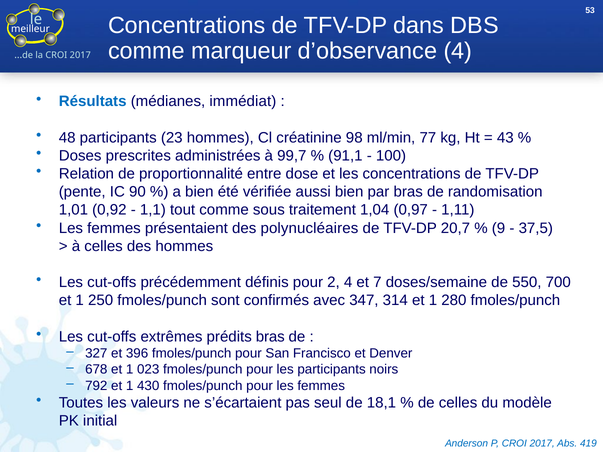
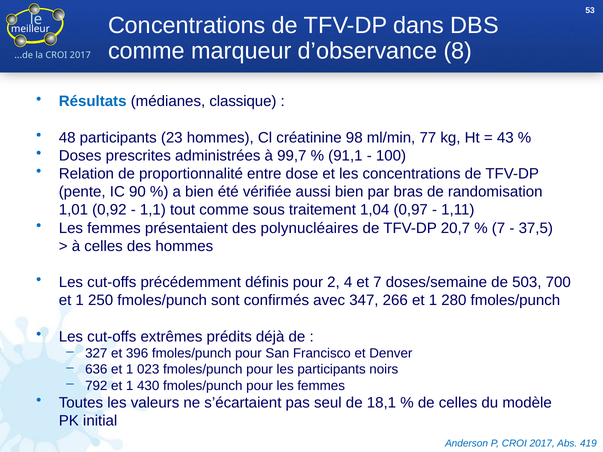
d’observance 4: 4 -> 8 (458, 51)
immédiat: immédiat -> classique (243, 102)
9: 9 -> 7 (499, 228)
550: 550 -> 503 (527, 282)
314: 314 -> 266 (395, 301)
prédits bras: bras -> déjà (270, 337)
678: 678 -> 636 (96, 370)
